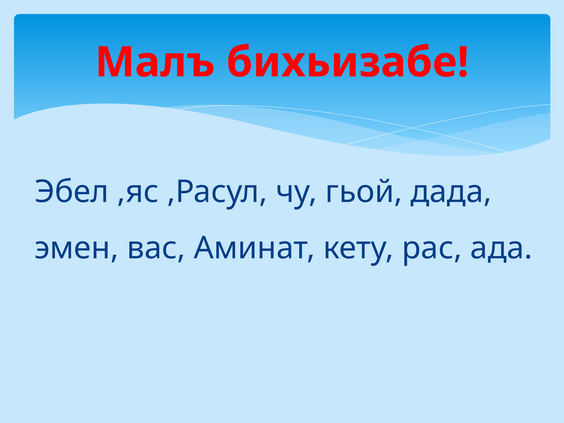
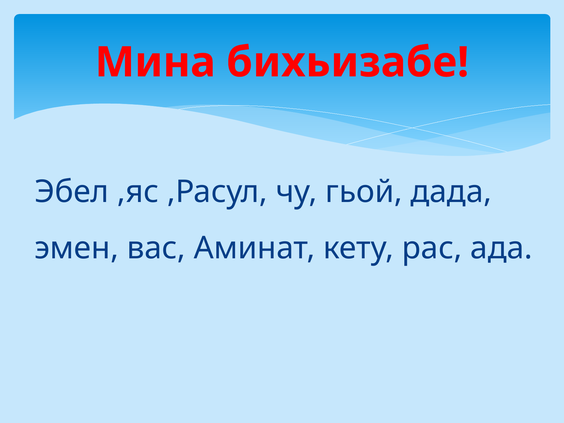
Малъ: Малъ -> Мина (155, 62)
